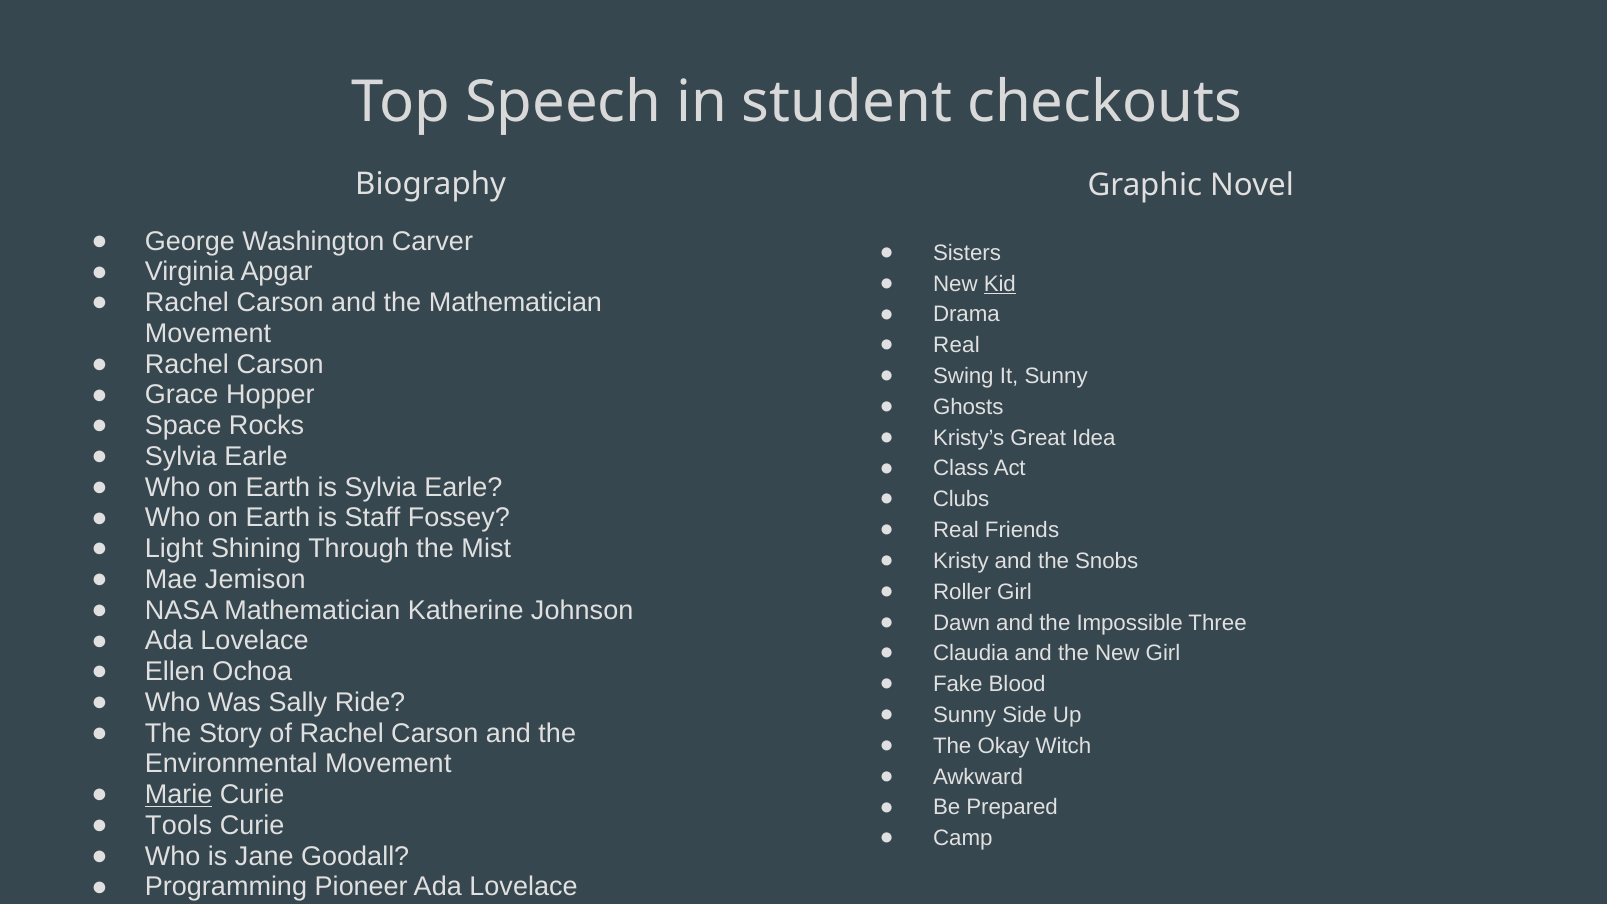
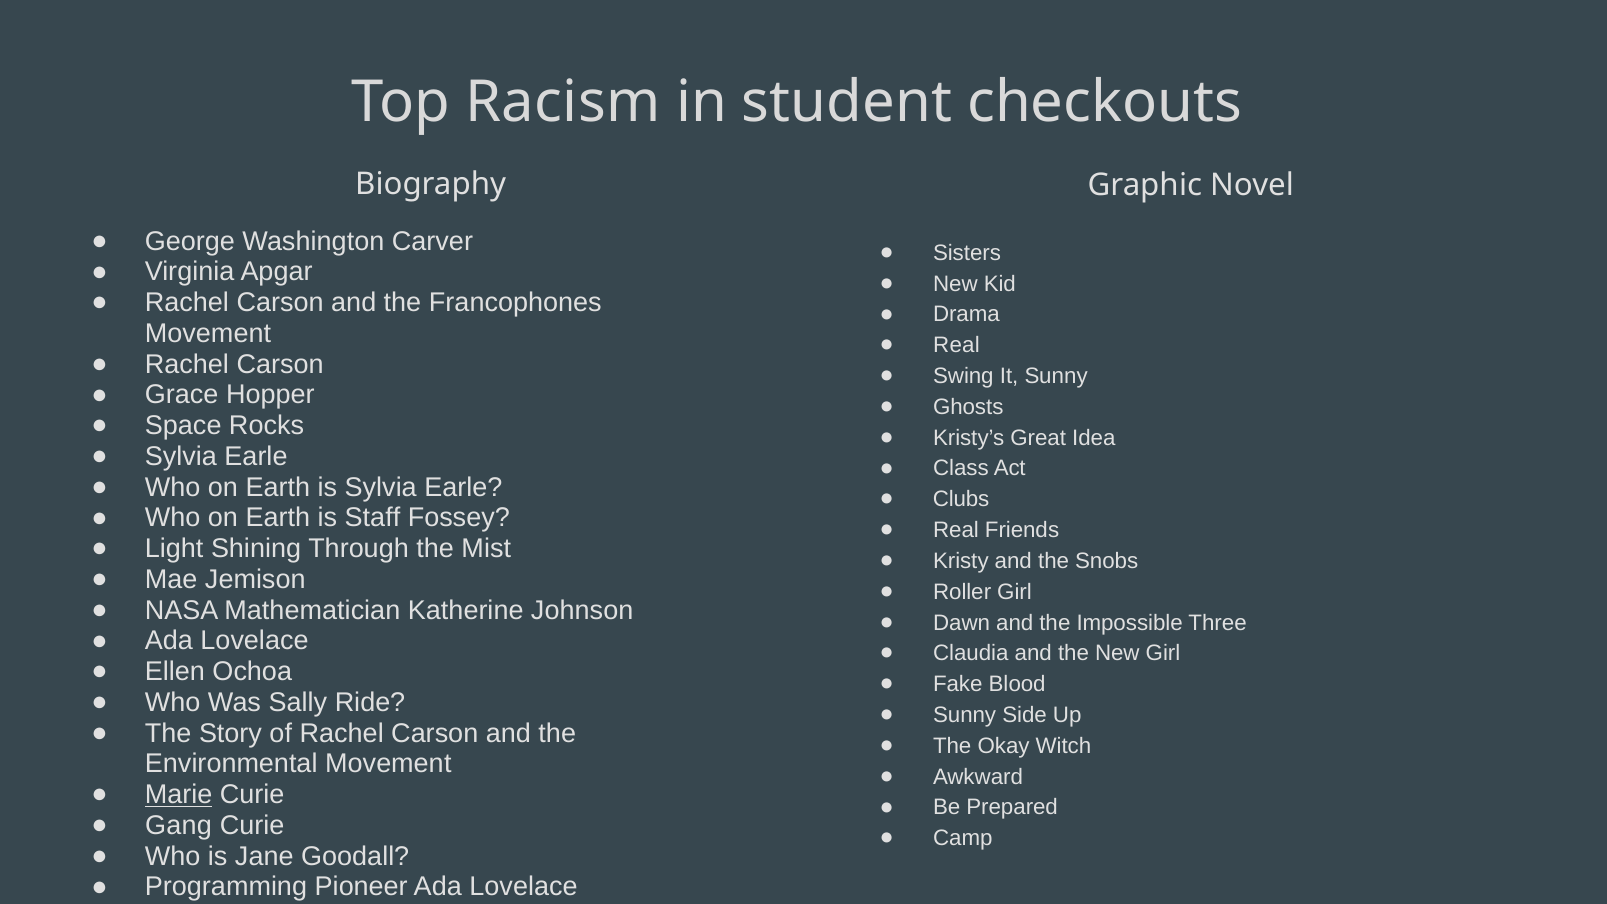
Speech: Speech -> Racism (563, 102)
Kid underline: present -> none (1000, 284)
the Mathematician: Mathematician -> Francophones (515, 303)
Tools: Tools -> Gang (179, 826)
